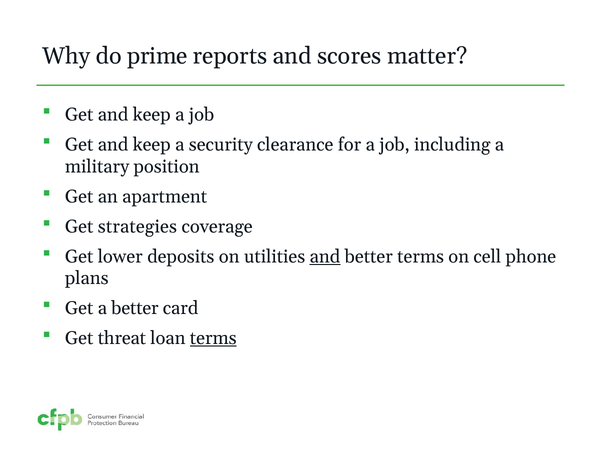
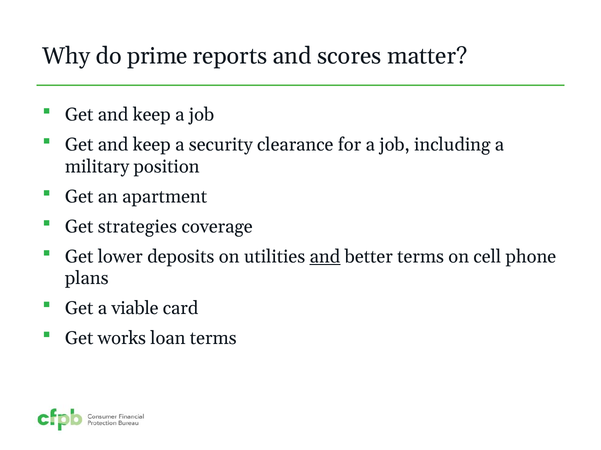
a better: better -> viable (135, 309)
threat: threat -> works (122, 339)
terms underline: present -> none (213, 339)
